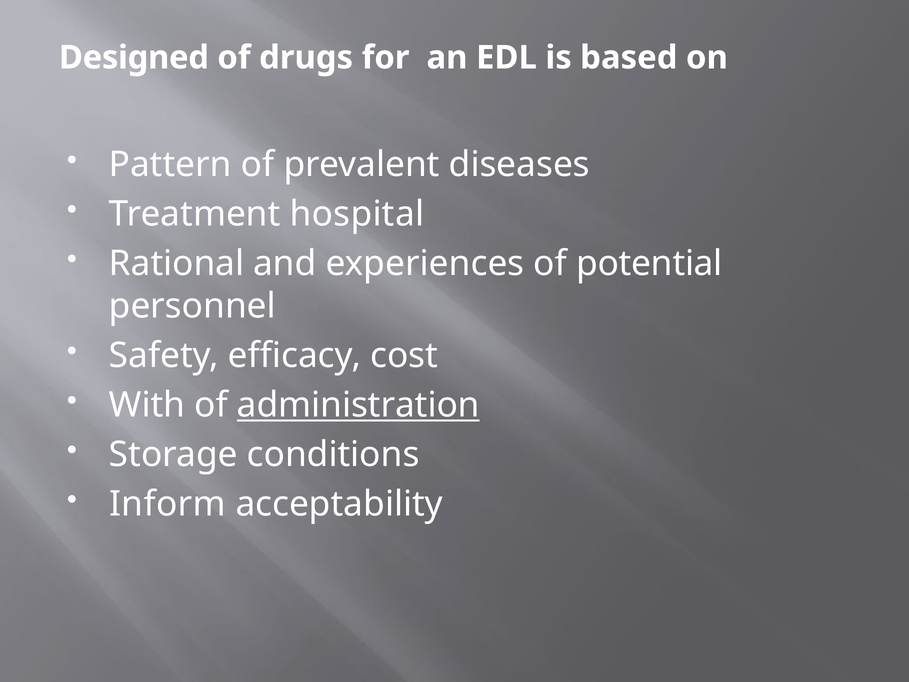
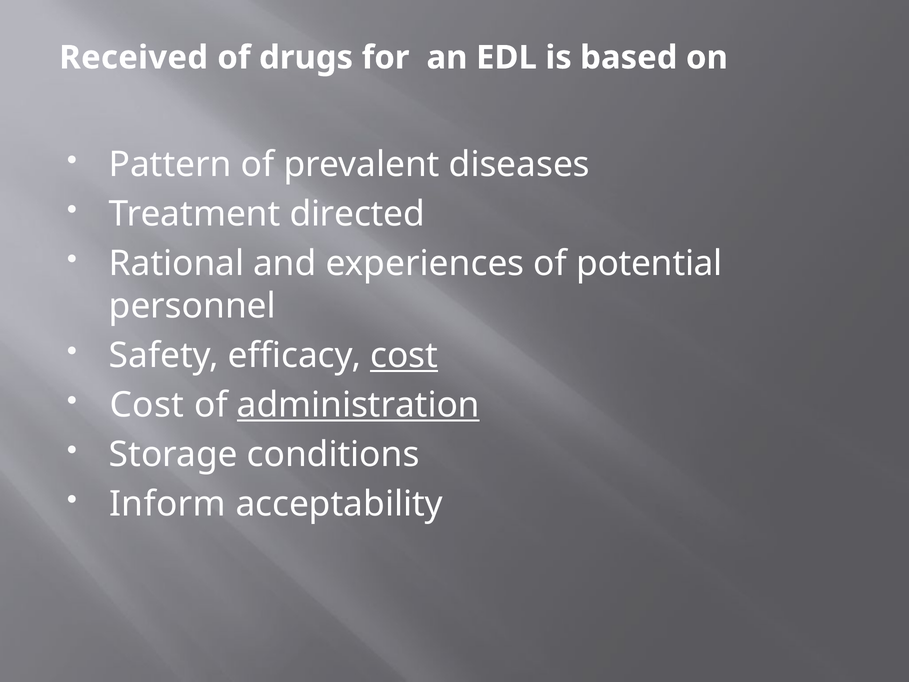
Designed: Designed -> Received (134, 58)
hospital: hospital -> directed (357, 214)
cost underline: none -> present (404, 356)
With: With -> Cost (147, 405)
